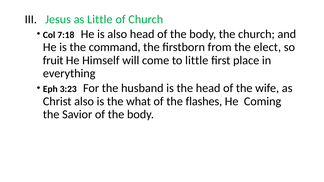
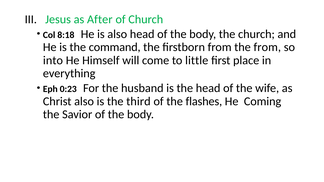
as Little: Little -> After (100, 19)
7:18: 7:18 -> 8:18 (66, 35)
the elect: elect -> from (267, 47)
fruit: fruit -> into (53, 60)
3:23: 3:23 -> 0:23 (68, 89)
what: what -> third (138, 101)
